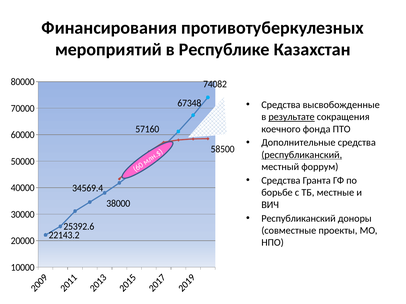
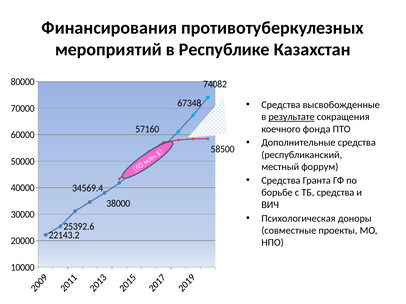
республиканский underline: present -> none (302, 155)
ТБ местные: местные -> средства (335, 193)
Республиканский: Республиканский -> Психологическая (298, 219)
